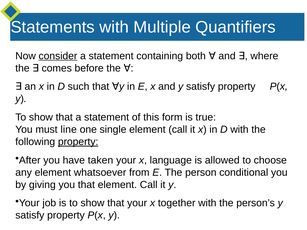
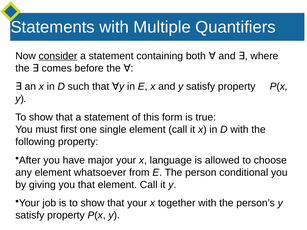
line: line -> first (69, 130)
property underline: present -> none (78, 142)
taken: taken -> major (101, 160)
